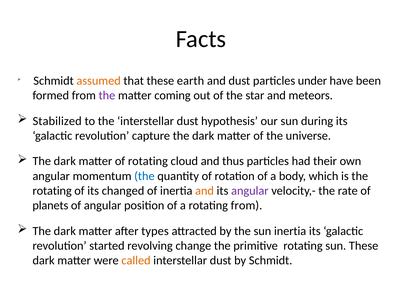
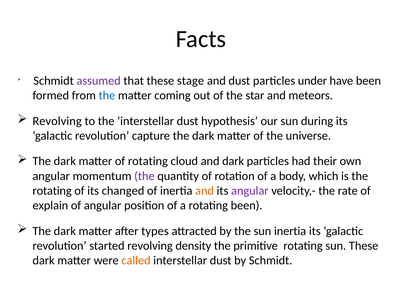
assumed colour: orange -> purple (99, 81)
earth: earth -> stage (191, 81)
the colour: purple -> blue (107, 95)
Stabilized: Stabilized -> Revolving (57, 121)
and thus: thus -> dark (233, 161)
the colour: blue -> purple (144, 176)
planets: planets -> explain (50, 205)
rotating from: from -> been (247, 205)
change: change -> density (193, 245)
